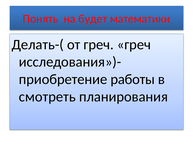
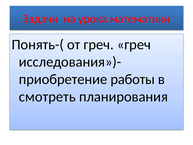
Понять: Понять -> Задачи (40, 19)
будет: будет -> урока (93, 19)
Делать-(: Делать-( -> Понять-( (38, 44)
